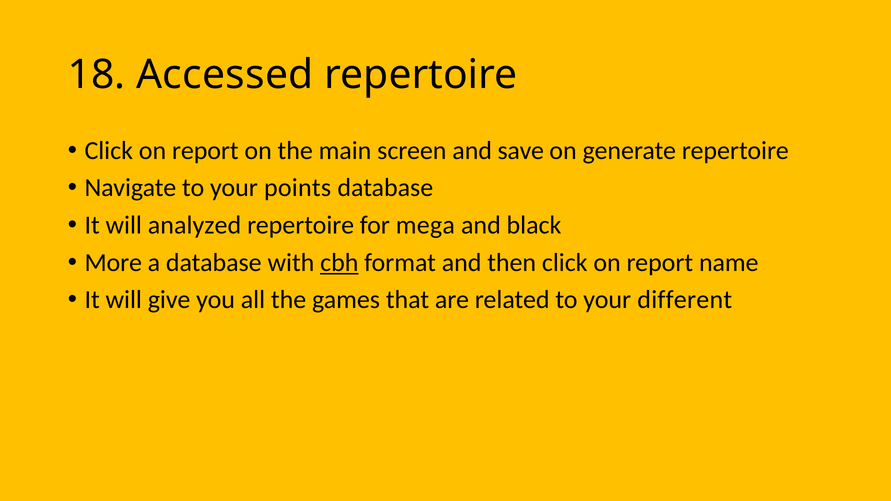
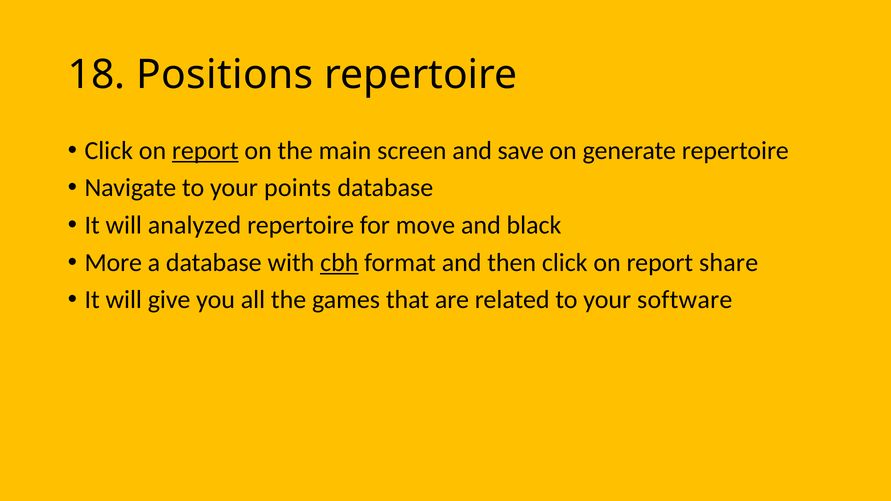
Accessed: Accessed -> Positions (225, 75)
report underline: none -> present (205, 151)
mega: mega -> move (425, 225)
name: name -> share (729, 263)
different: different -> software (685, 300)
